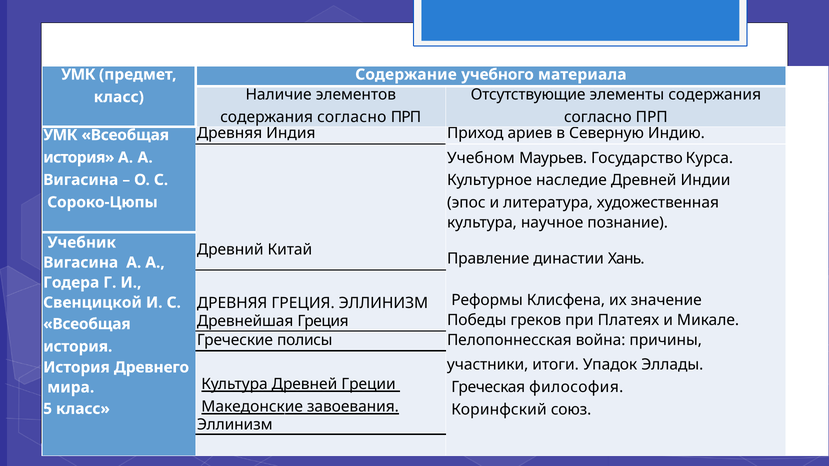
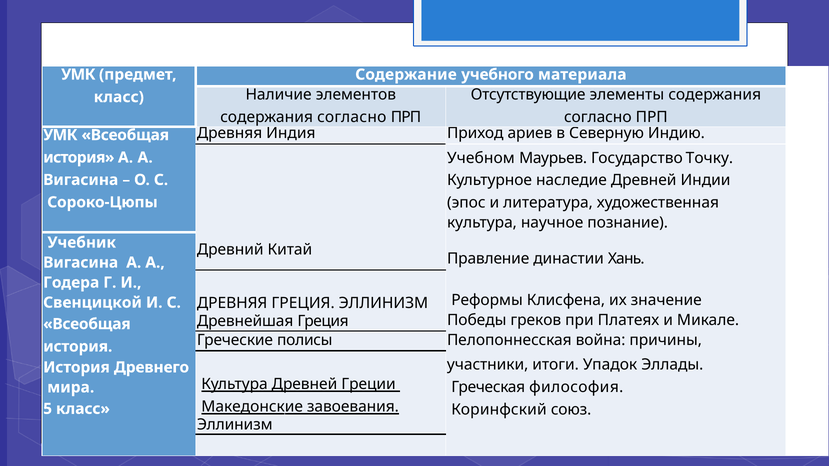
Курса: Курса -> Точку (709, 158)
